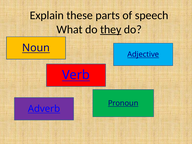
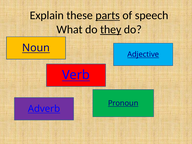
parts underline: none -> present (108, 15)
